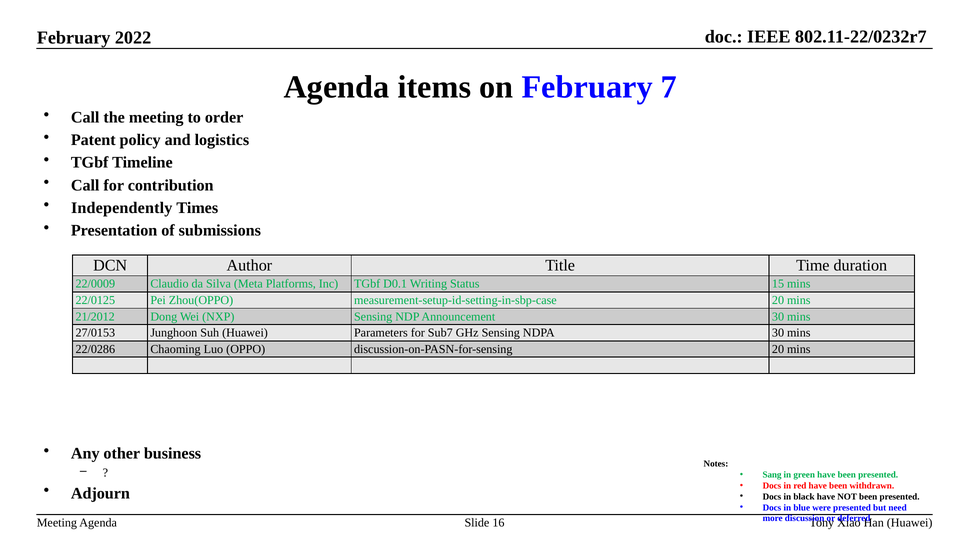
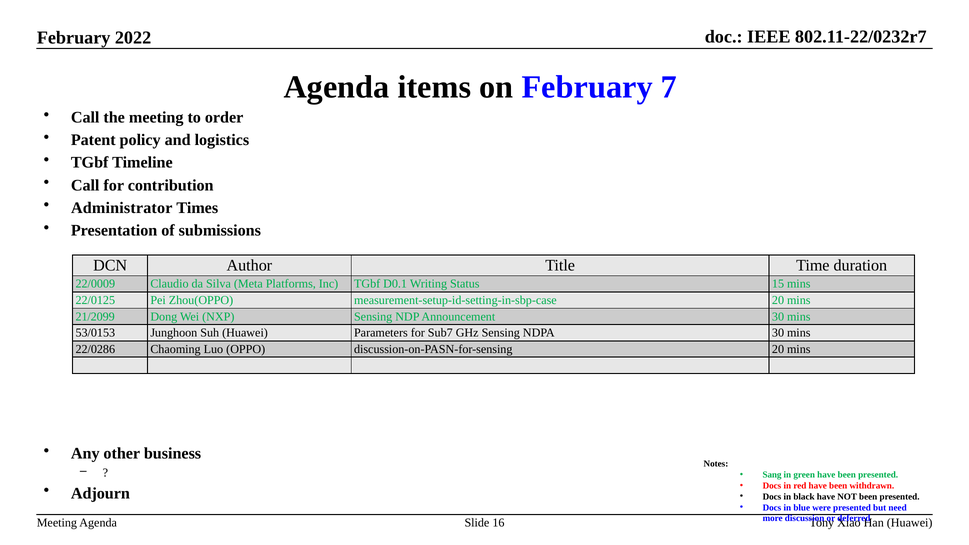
Independently: Independently -> Administrator (122, 208)
21/2012: 21/2012 -> 21/2099 (95, 317)
27/0153: 27/0153 -> 53/0153 (95, 333)
